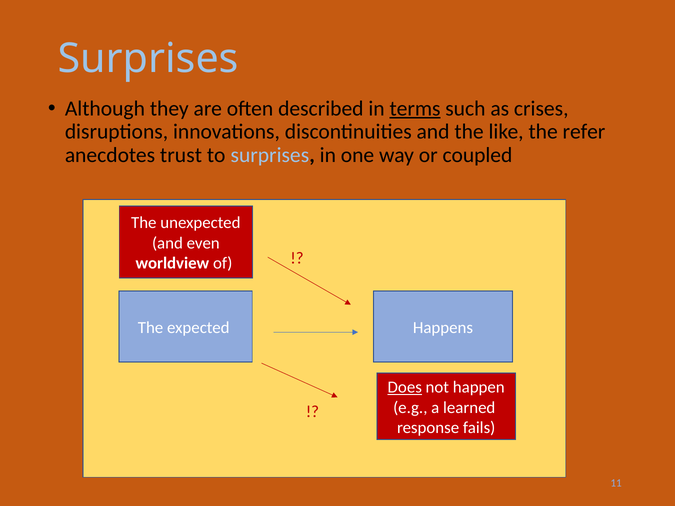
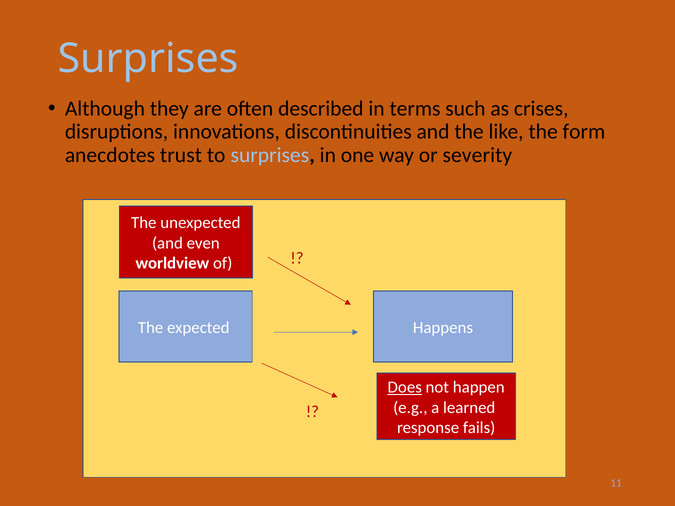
terms underline: present -> none (415, 109)
refer: refer -> form (584, 132)
coupled: coupled -> severity (477, 155)
